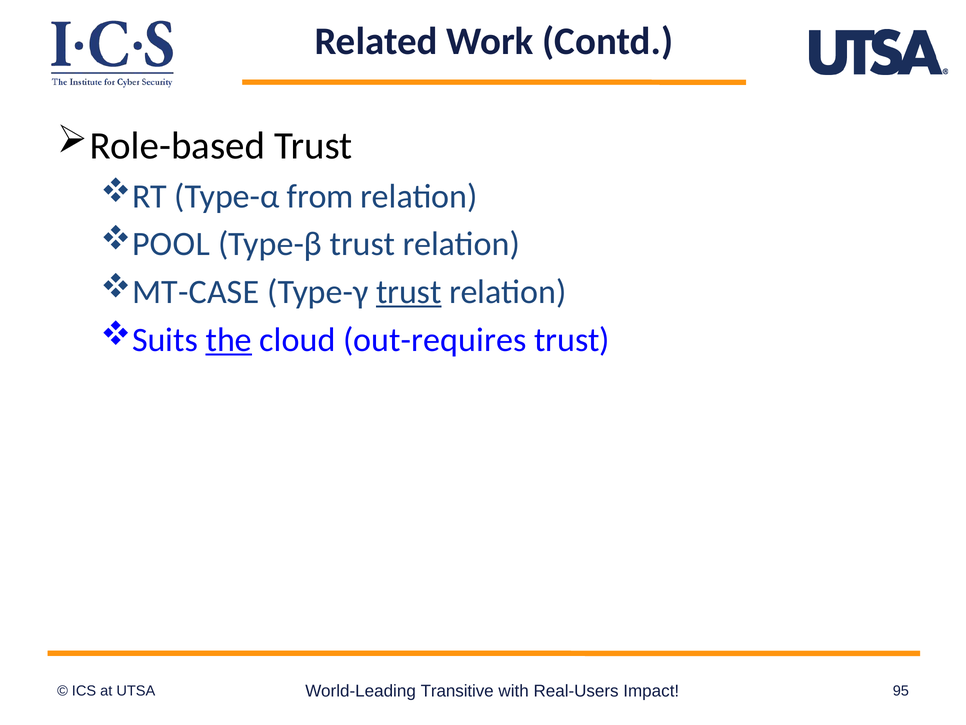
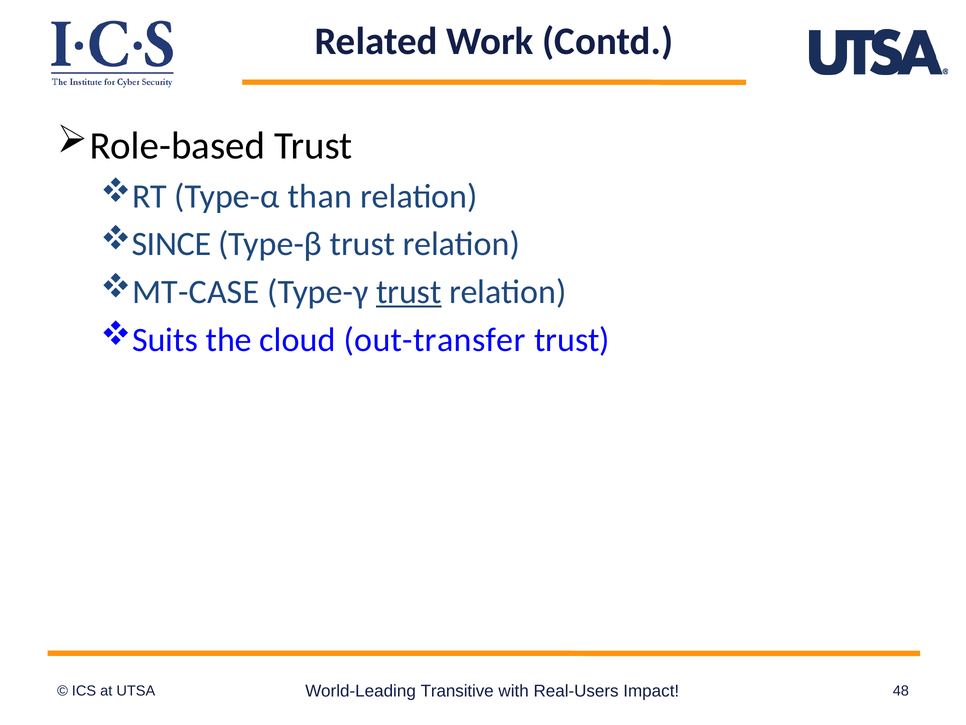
from: from -> than (320, 196)
POOL: POOL -> SINCE (171, 244)
the underline: present -> none (229, 339)
out-requires: out-requires -> out-transfer (435, 339)
95: 95 -> 48 (901, 690)
